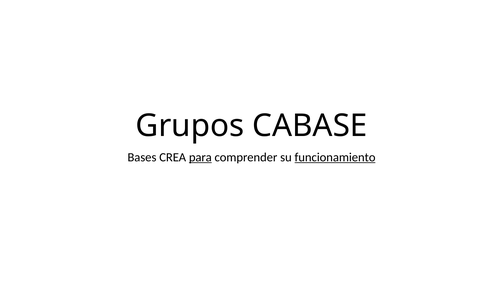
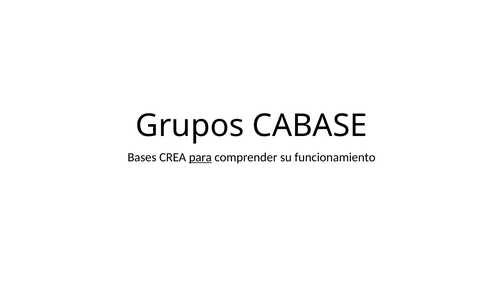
funcionamiento underline: present -> none (335, 157)
